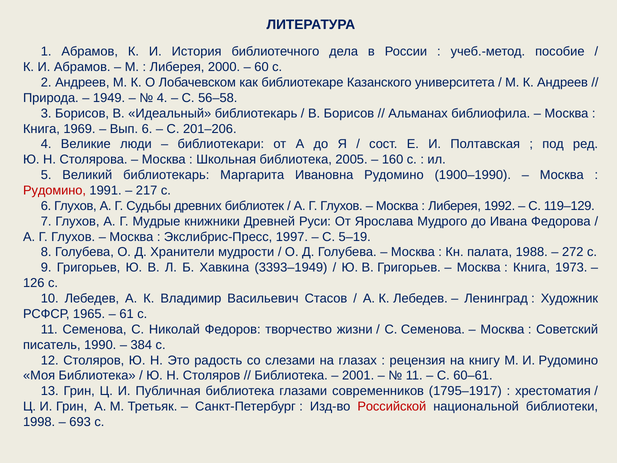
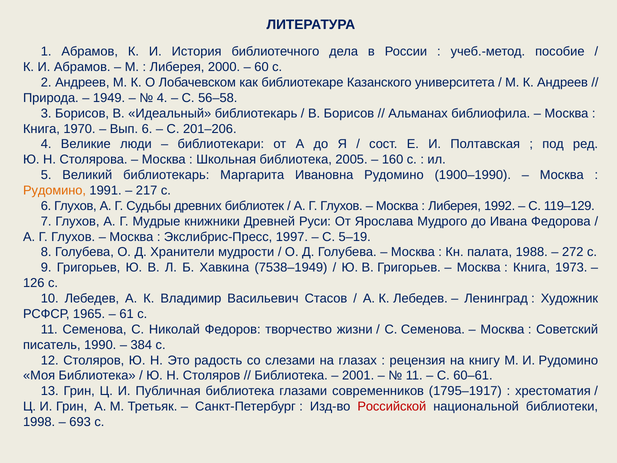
1969: 1969 -> 1970 (79, 129)
Рудомино colour: red -> orange (55, 190)
3393–1949: 3393–1949 -> 7538–1949 (291, 268)
